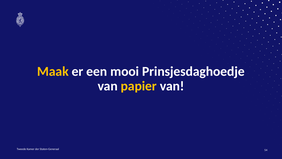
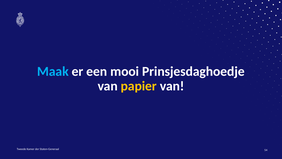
Maak colour: yellow -> light blue (53, 71)
